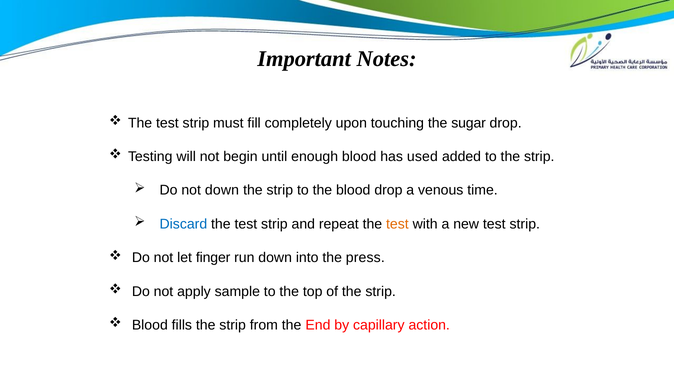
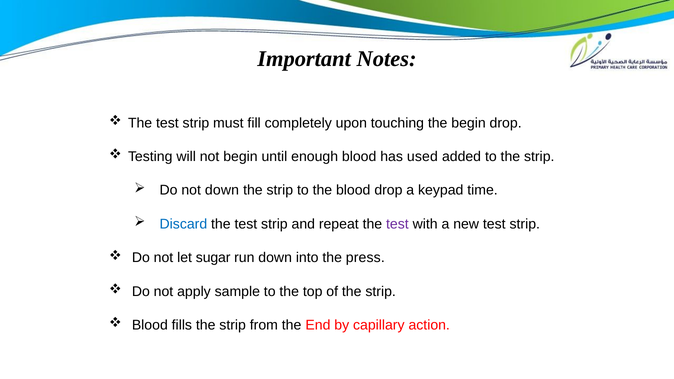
the sugar: sugar -> begin (469, 123)
venous: venous -> keypad (441, 190)
test colour: orange -> purple (397, 224)
finger: finger -> sugar (213, 258)
